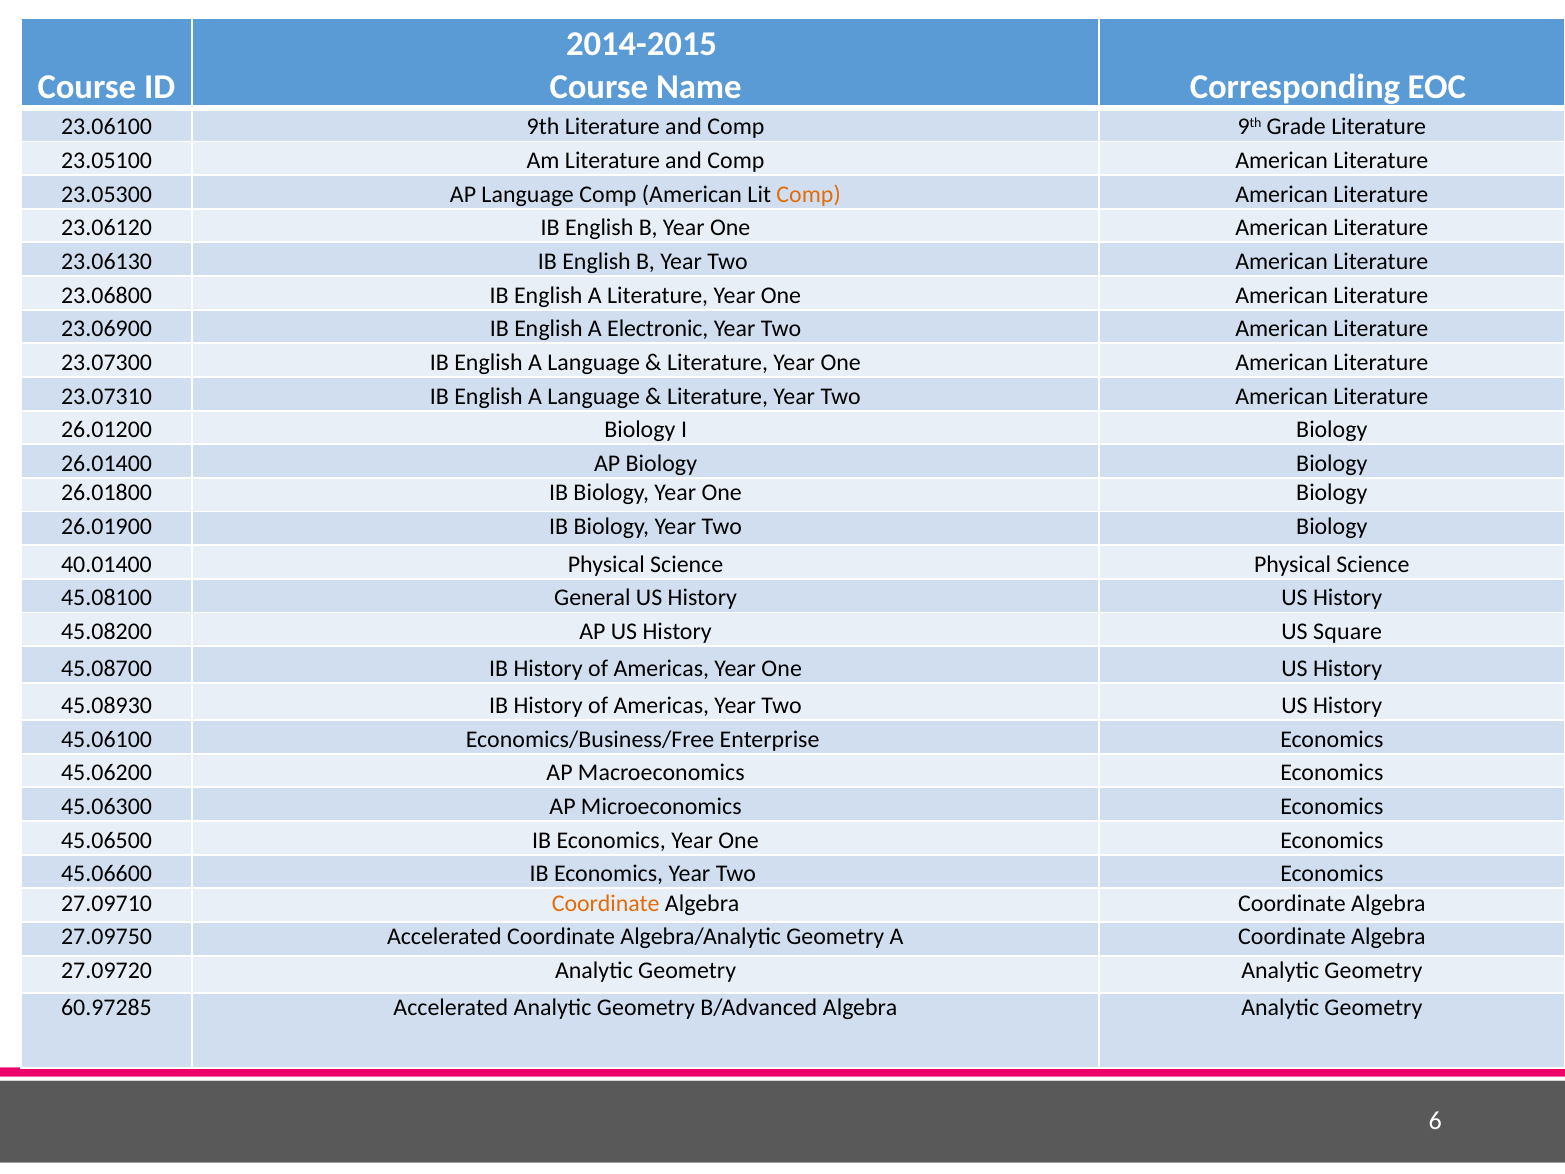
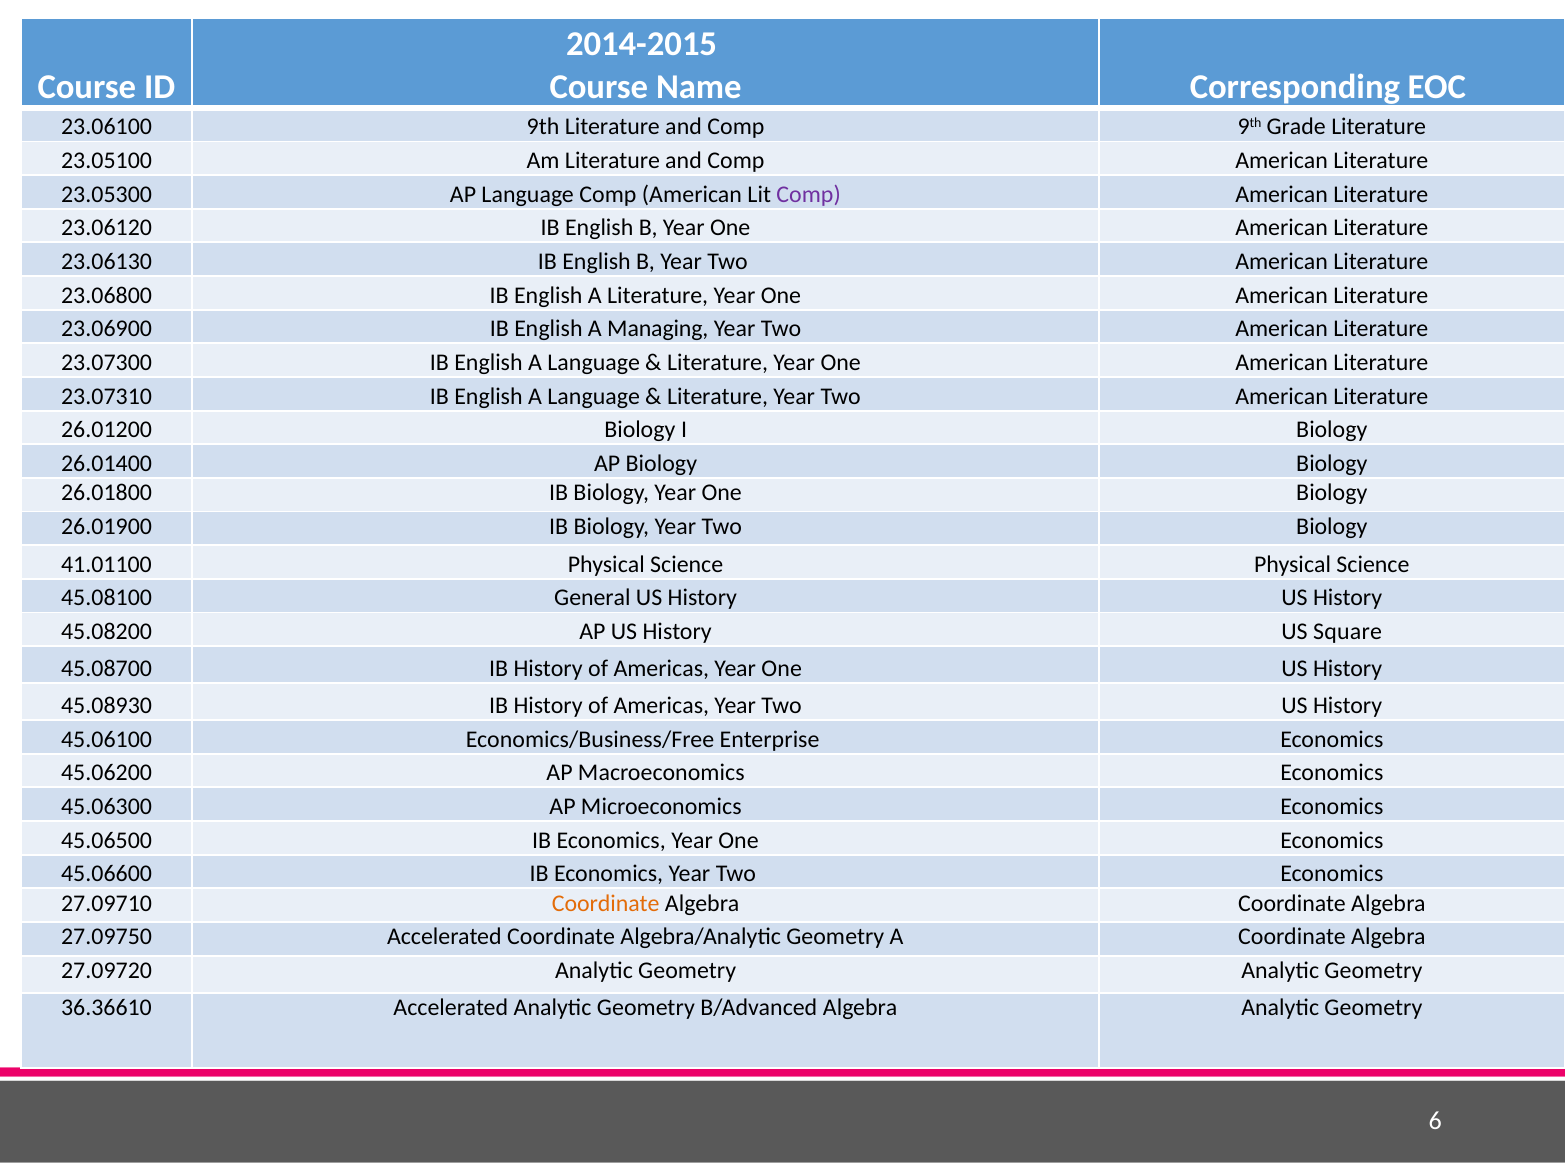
Comp colour: orange -> purple (809, 194)
Electronic: Electronic -> Managing (658, 329)
40.01400: 40.01400 -> 41.01100 (106, 564)
60.97285: 60.97285 -> 36.36610 (106, 1008)
